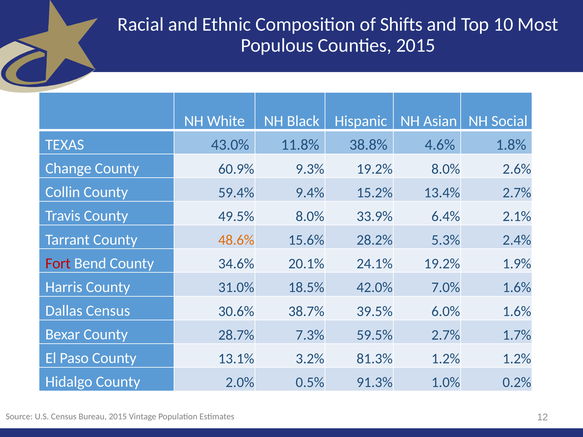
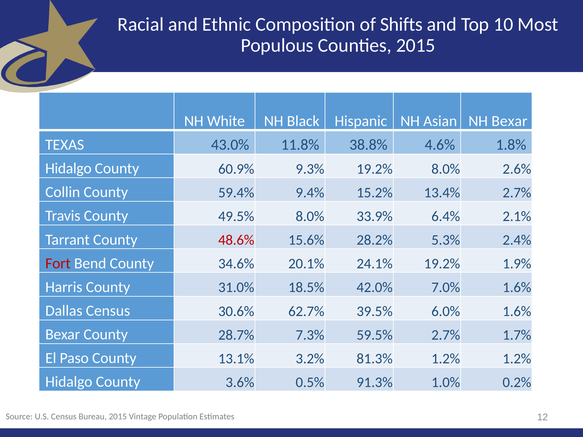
NH Social: Social -> Bexar (509, 121)
Change: Change -> Hidalgo (68, 169)
48.6% colour: orange -> red (236, 240)
38.7%: 38.7% -> 62.7% (306, 311)
2.0%: 2.0% -> 3.6% (240, 383)
